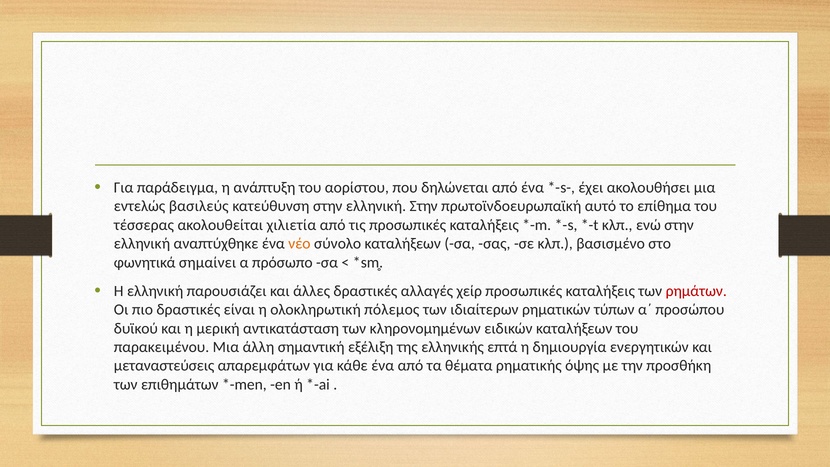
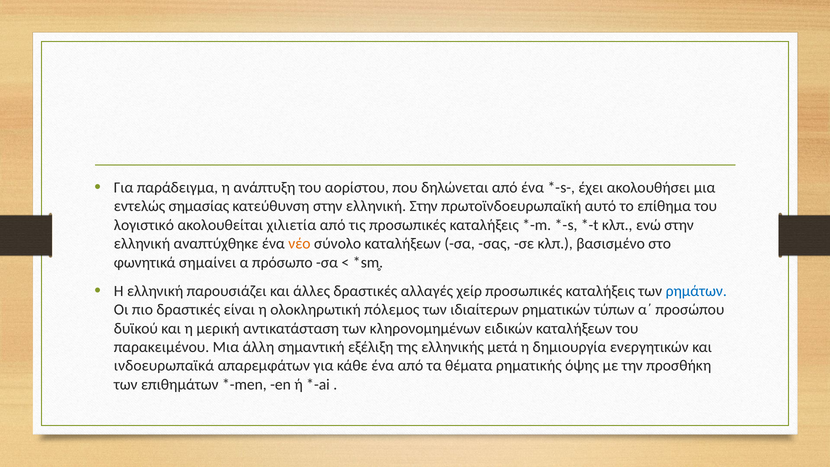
βασιλεύς: βασιλεύς -> σημασίας (199, 206)
τέσσερας: τέσσερας -> λογιστικό (144, 225)
ρημάτων colour: red -> blue (696, 291)
επτά: επτά -> μετά (502, 347)
μεταναστεύσεις: μεταναστεύσεις -> ινδοευρωπαϊκά (164, 366)
